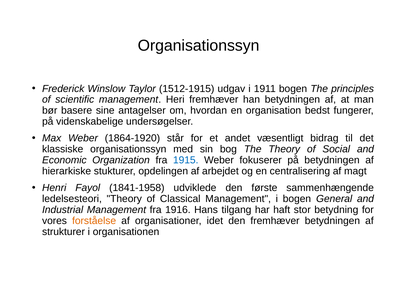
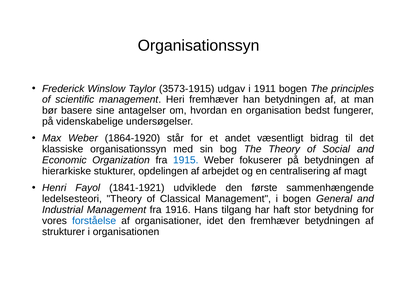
1512-1915: 1512-1915 -> 3573-1915 (187, 89)
1841-1958: 1841-1958 -> 1841-1921 (137, 188)
forståelse colour: orange -> blue (94, 220)
